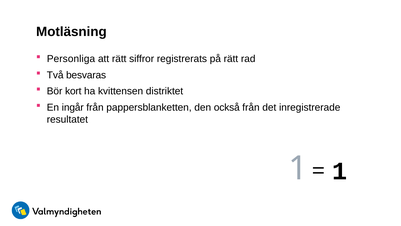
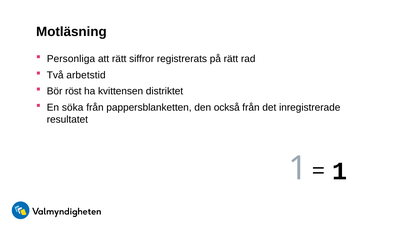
besvaras: besvaras -> arbetstid (86, 75)
kort: kort -> röst (73, 91)
ingår: ingår -> söka (73, 107)
